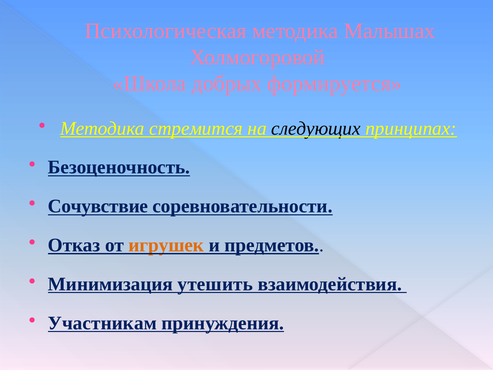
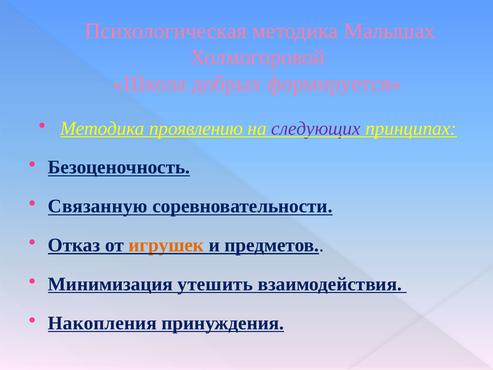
стремится: стремится -> проявлению (196, 128)
следующих colour: black -> purple (316, 128)
Сочувствие: Сочувствие -> Связанную (98, 206)
Участникам: Участникам -> Накопления (102, 323)
